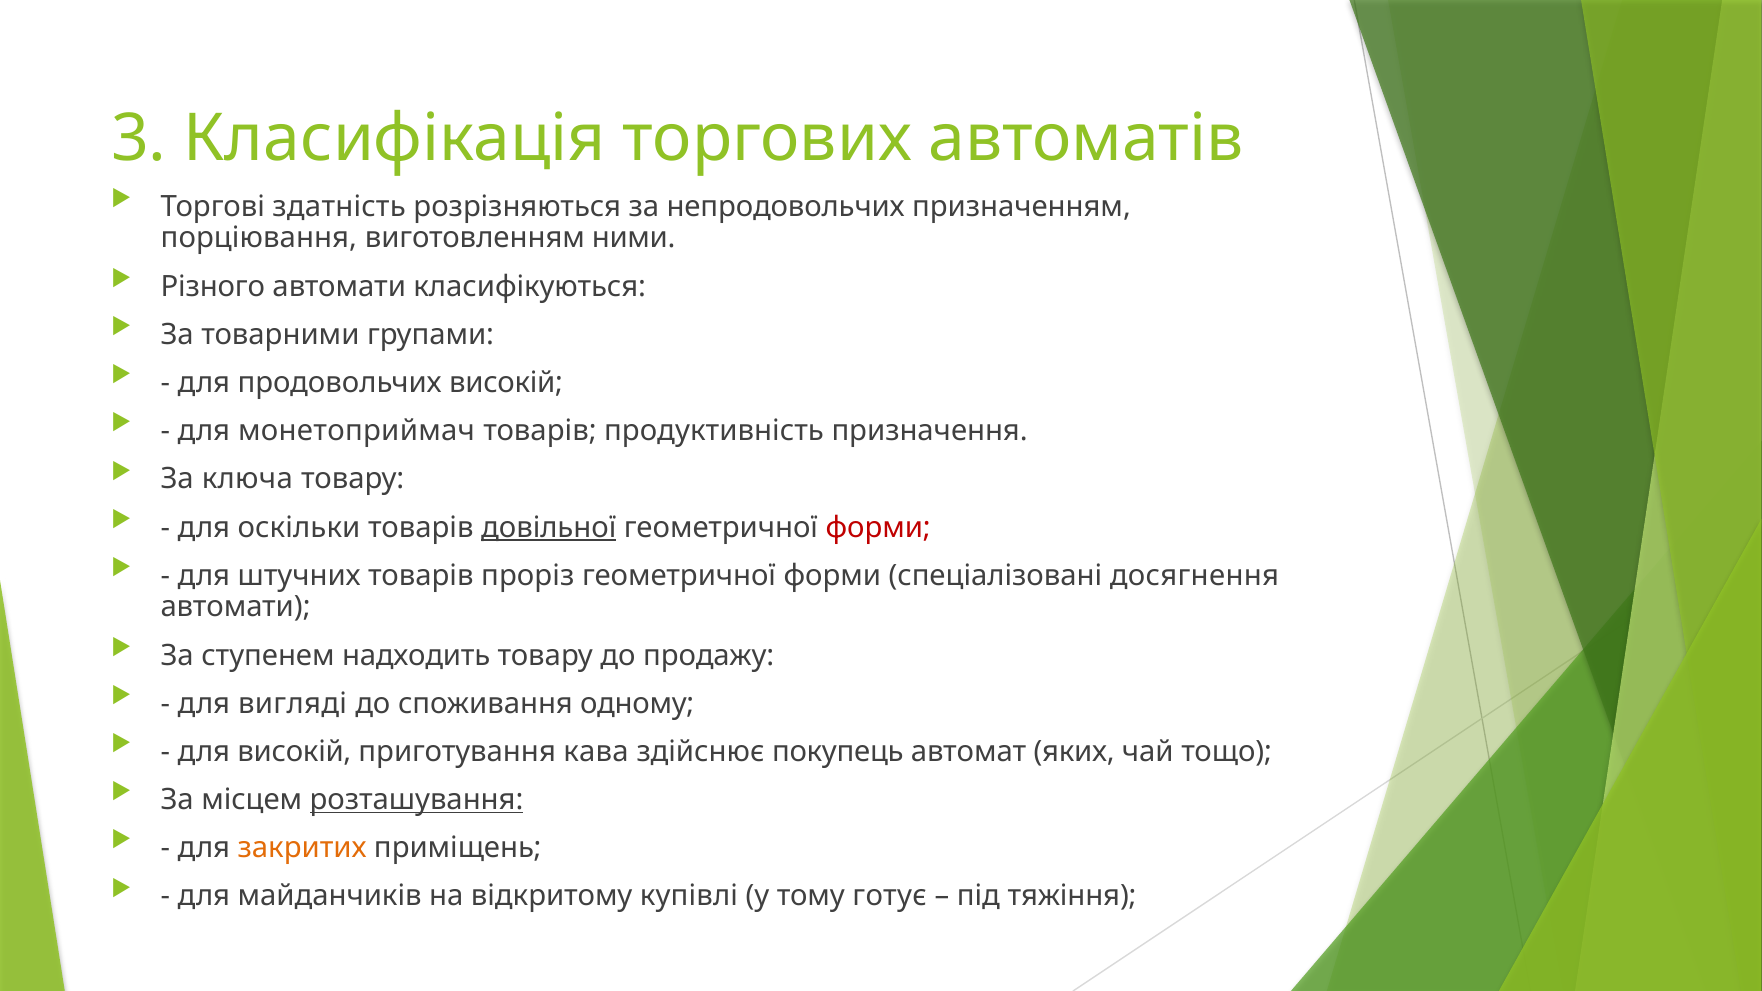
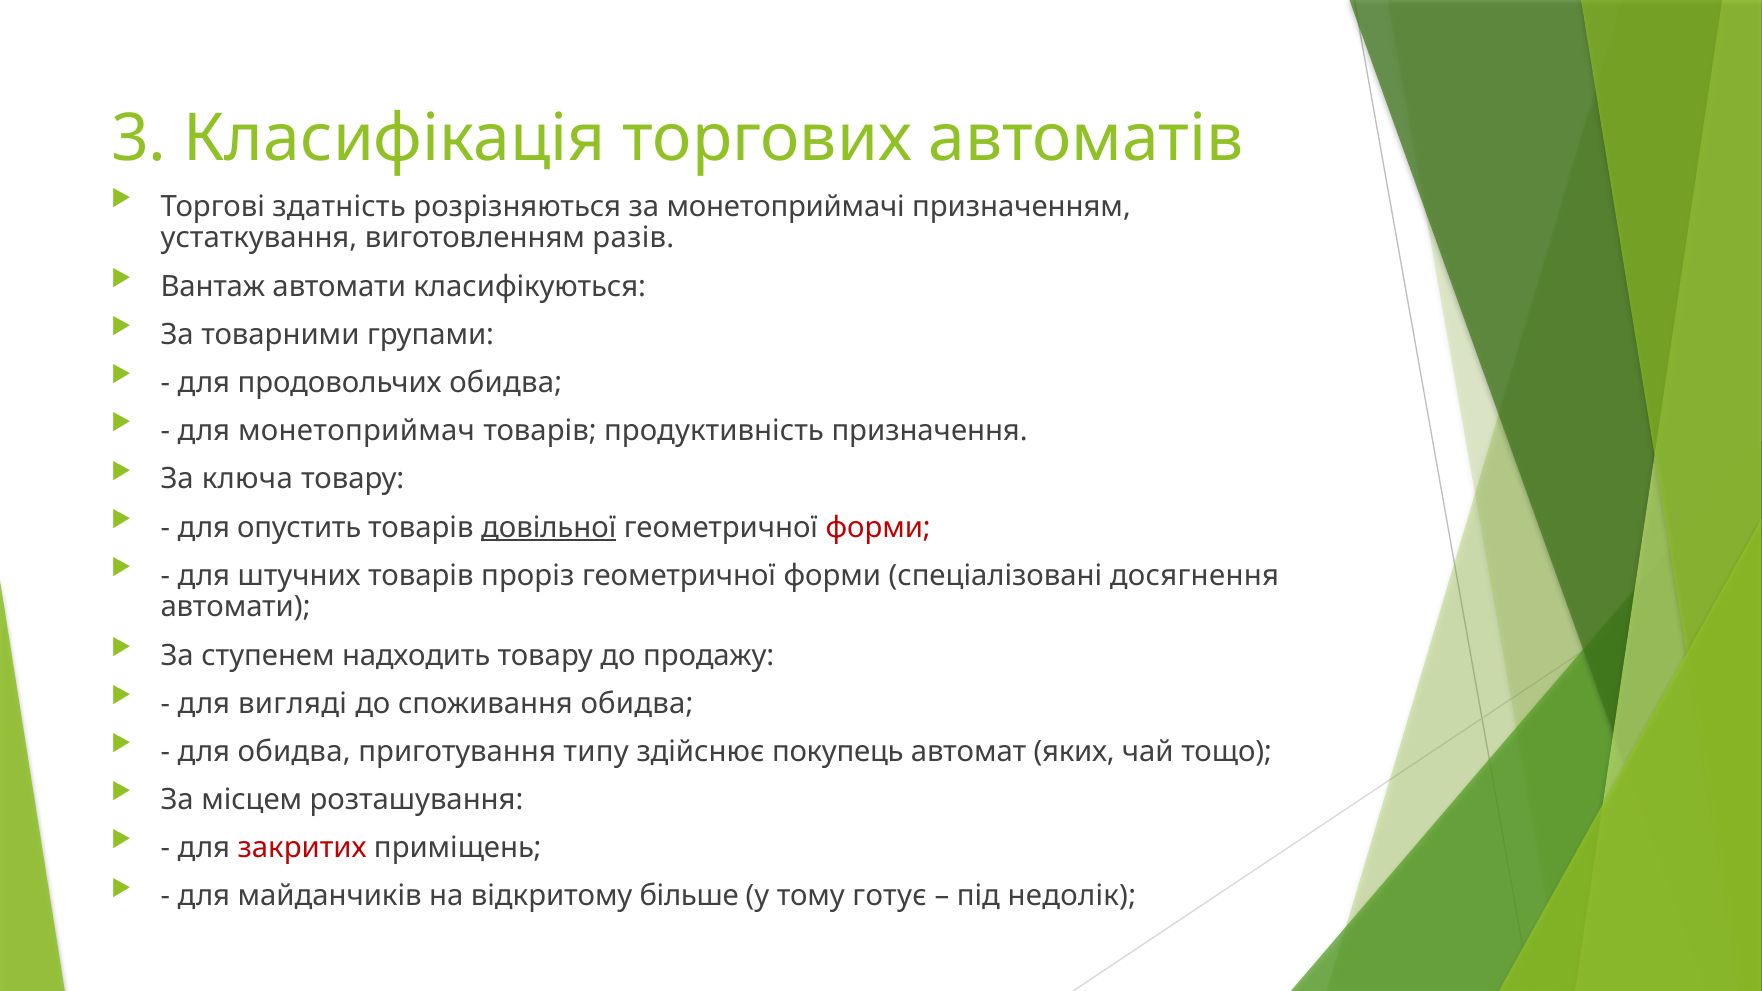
непродовольчих: непродовольчих -> монетоприймачі (786, 207)
порціювання: порціювання -> устаткування (259, 238)
ними: ними -> разів (633, 238)
Різного: Різного -> Вантаж (213, 287)
продовольчих високій: високій -> обидва (506, 383)
оскільки: оскільки -> опустить (299, 527)
споживання одному: одному -> обидва (637, 704)
для високій: високій -> обидва (294, 752)
кава: кава -> типу (596, 752)
розташування underline: present -> none (417, 800)
закритих colour: orange -> red (302, 848)
купівлі: купівлі -> більше (689, 896)
тяжіння: тяжіння -> недолік (1072, 896)
